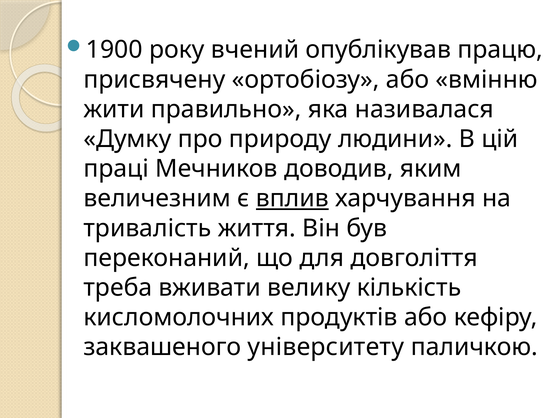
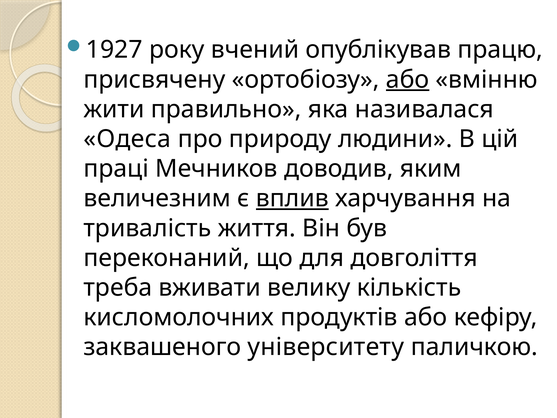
1900: 1900 -> 1927 (114, 50)
або underline: none -> present (408, 80)
Думку: Думку -> Одеса (127, 139)
